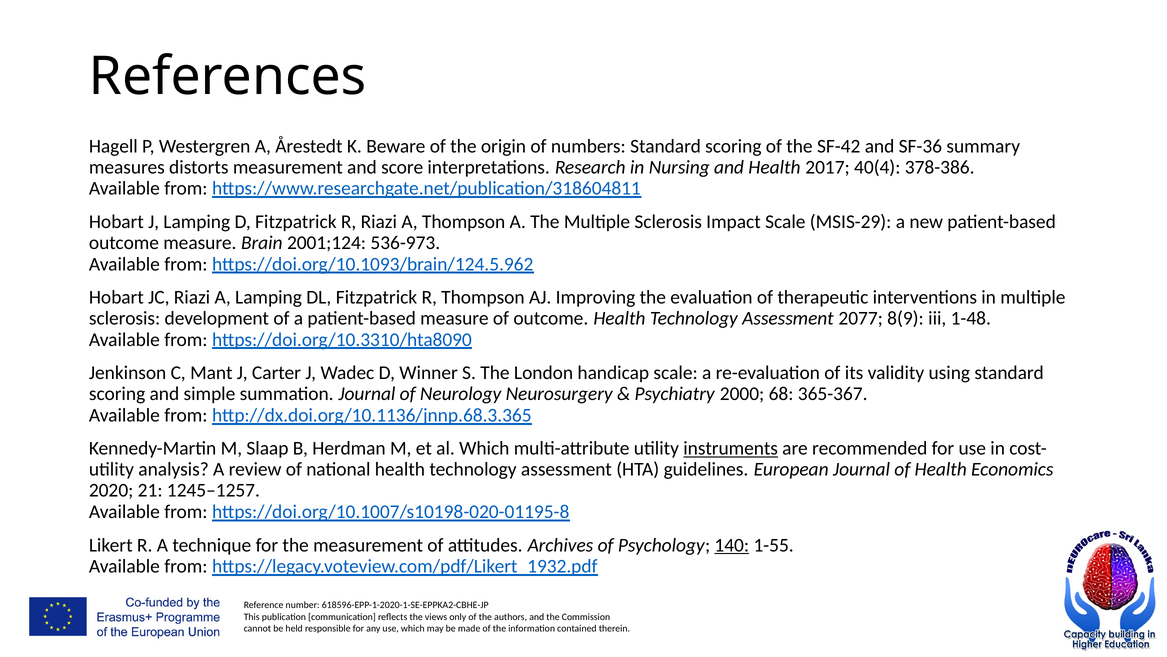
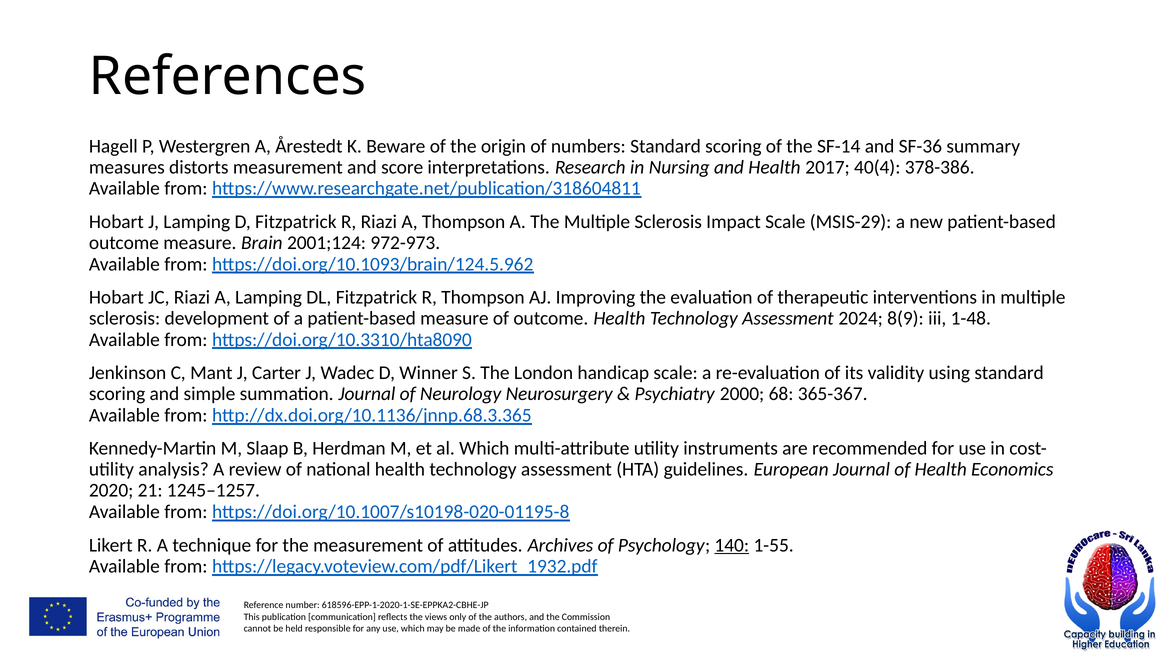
SF-42: SF-42 -> SF-14 (839, 146)
536-973: 536-973 -> 972-973 (405, 243)
2077: 2077 -> 2024 (861, 318)
instruments underline: present -> none (731, 448)
